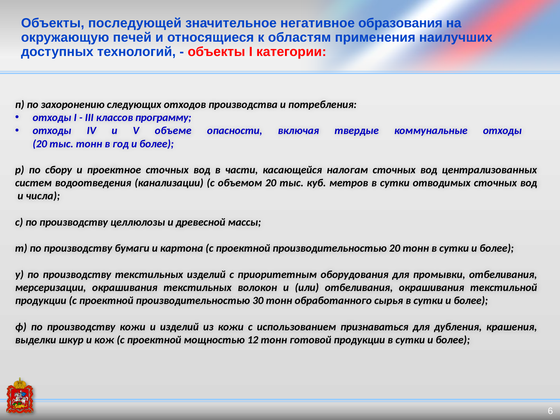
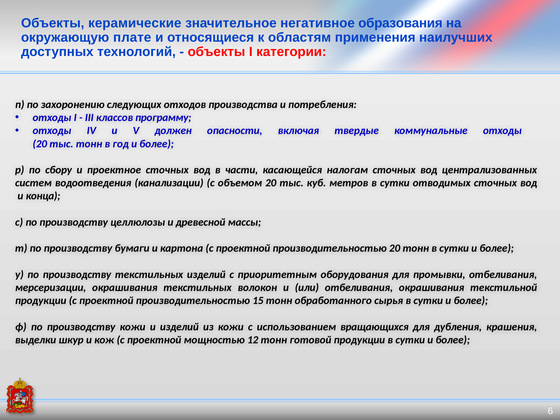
последующей: последующей -> керамические (135, 23)
печей: печей -> плате (132, 38)
объеме: объеме -> должен (173, 131)
числа: числа -> конца (43, 196)
30: 30 -> 15 (258, 301)
признаваться: признаваться -> вращающихся (375, 327)
